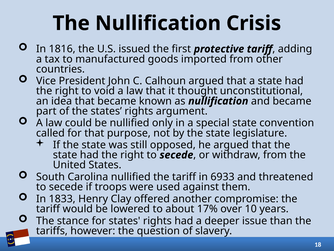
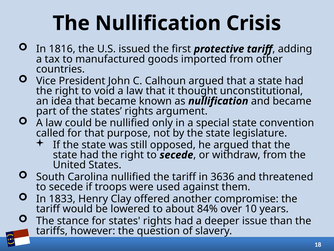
6933: 6933 -> 3636 (223, 177)
17%: 17% -> 84% (207, 208)
